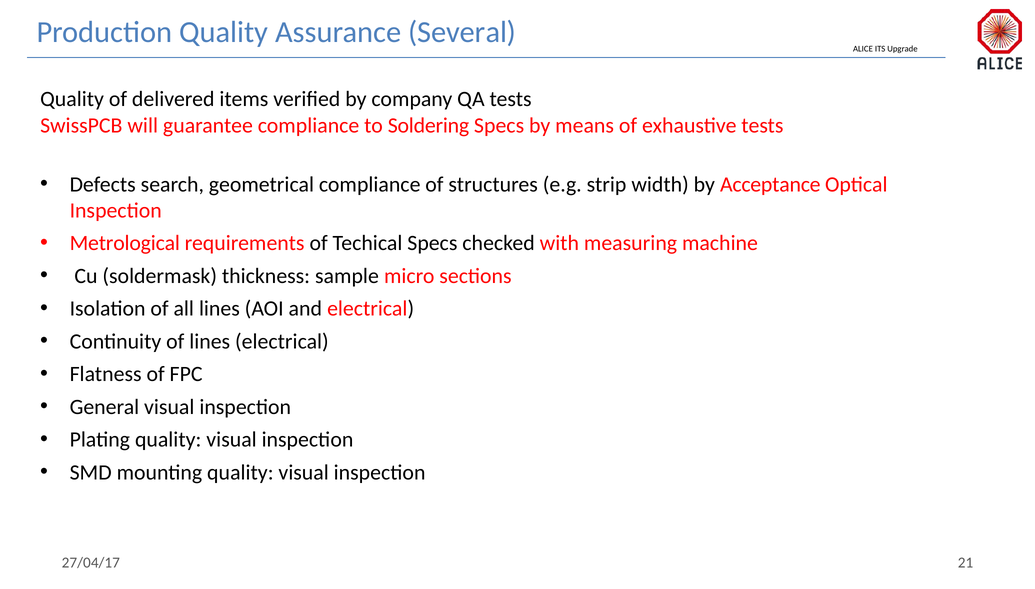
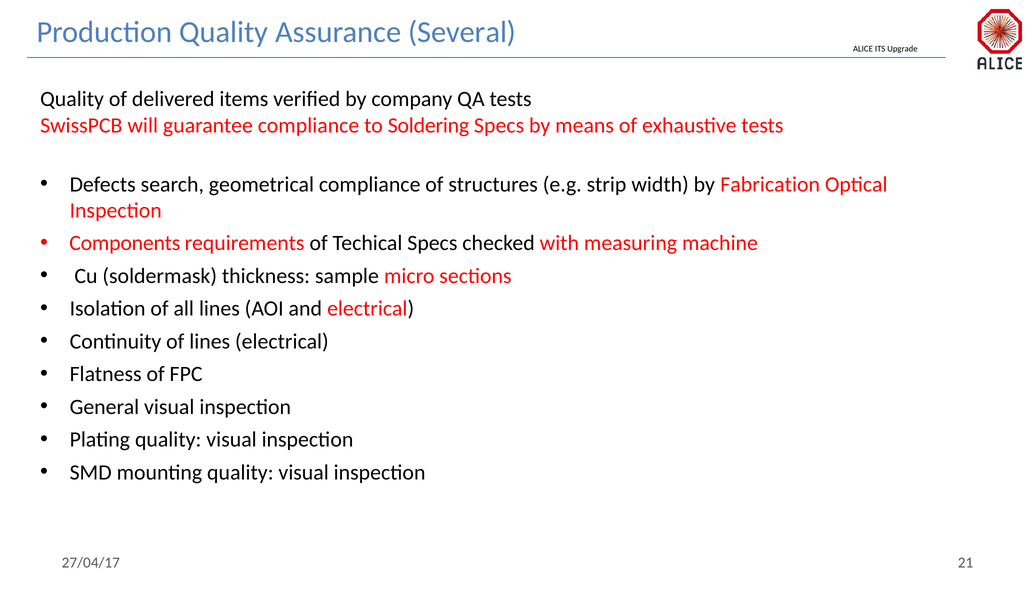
Acceptance: Acceptance -> Fabrication (770, 184)
Metrological: Metrological -> Components (125, 243)
